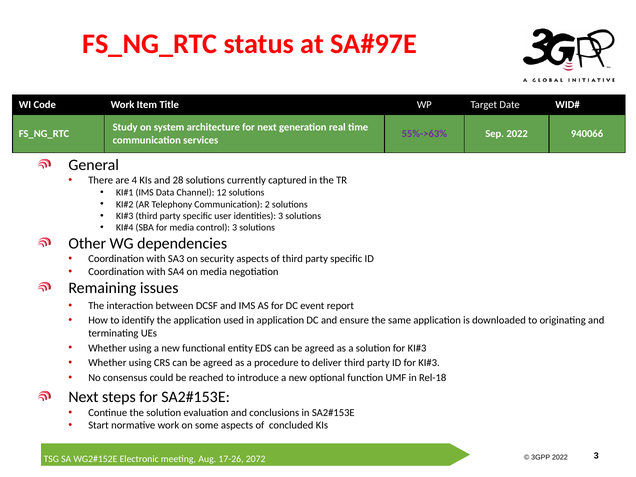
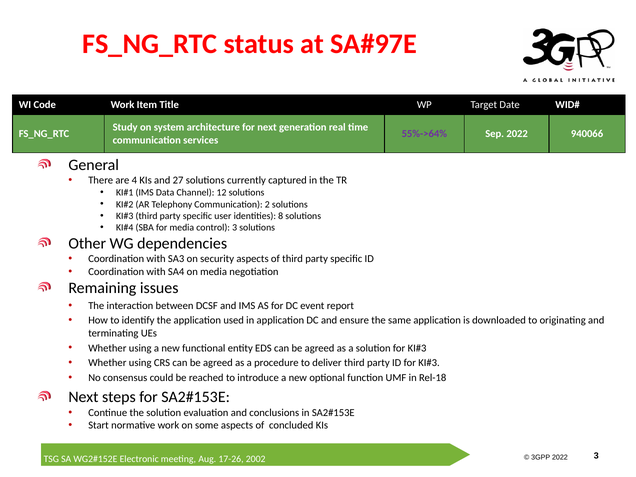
55%->63%: 55%->63% -> 55%->64% (424, 134)
28: 28 -> 27 (178, 180)
identities 3: 3 -> 8 (281, 216)
2072: 2072 -> 2002 (256, 459)
